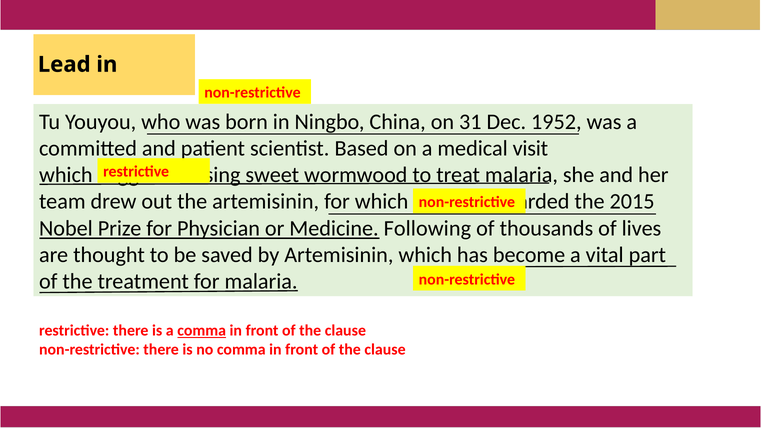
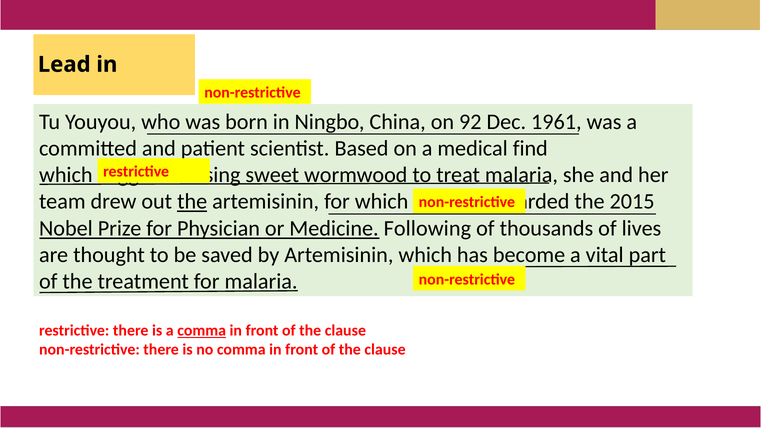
31: 31 -> 92 (470, 122)
1952: 1952 -> 1961 (556, 122)
visit: visit -> find (530, 148)
the underline: none -> present (192, 202)
